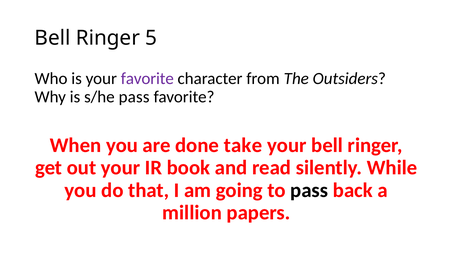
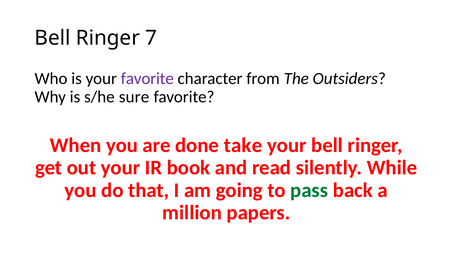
5: 5 -> 7 (151, 38)
s/he pass: pass -> sure (134, 97)
pass colour: black -> green (309, 190)
